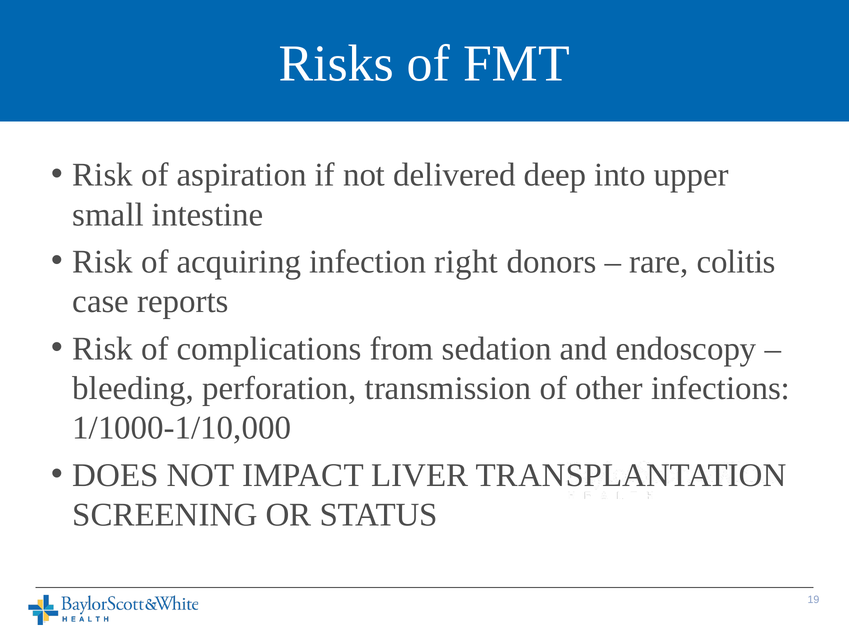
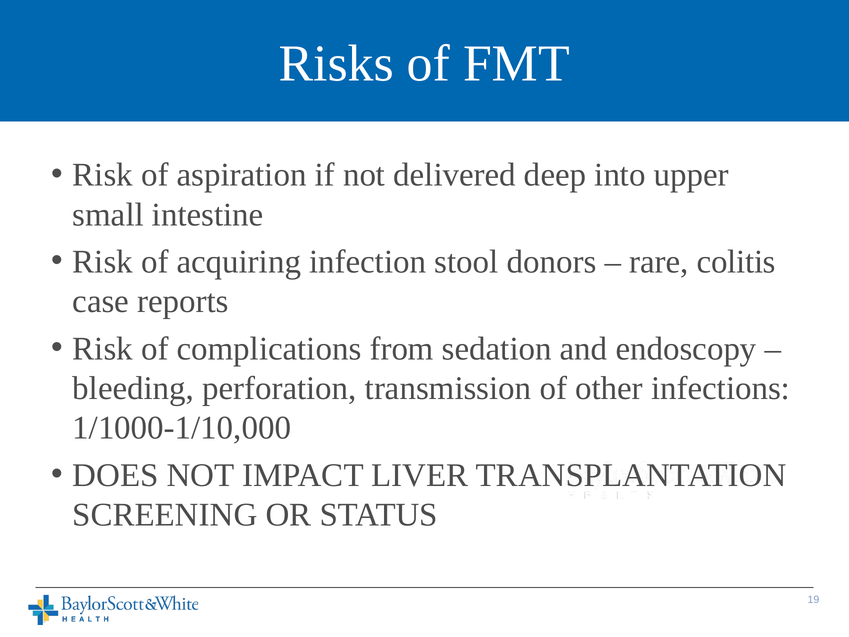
right: right -> stool (466, 262)
